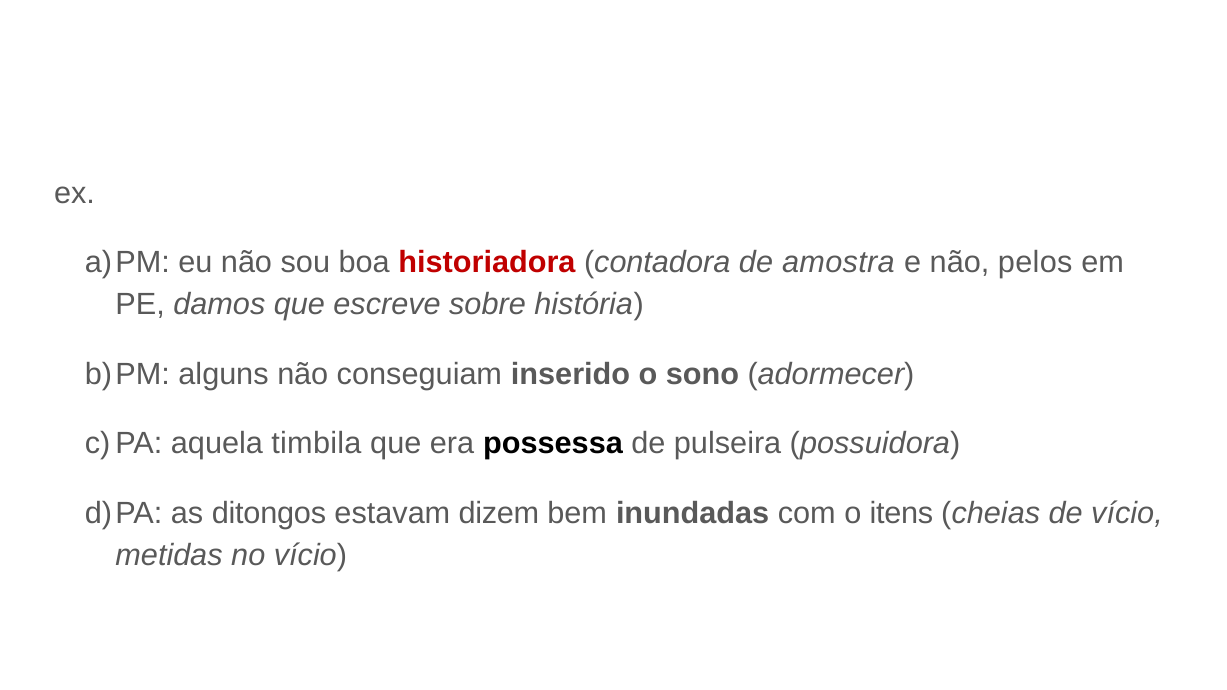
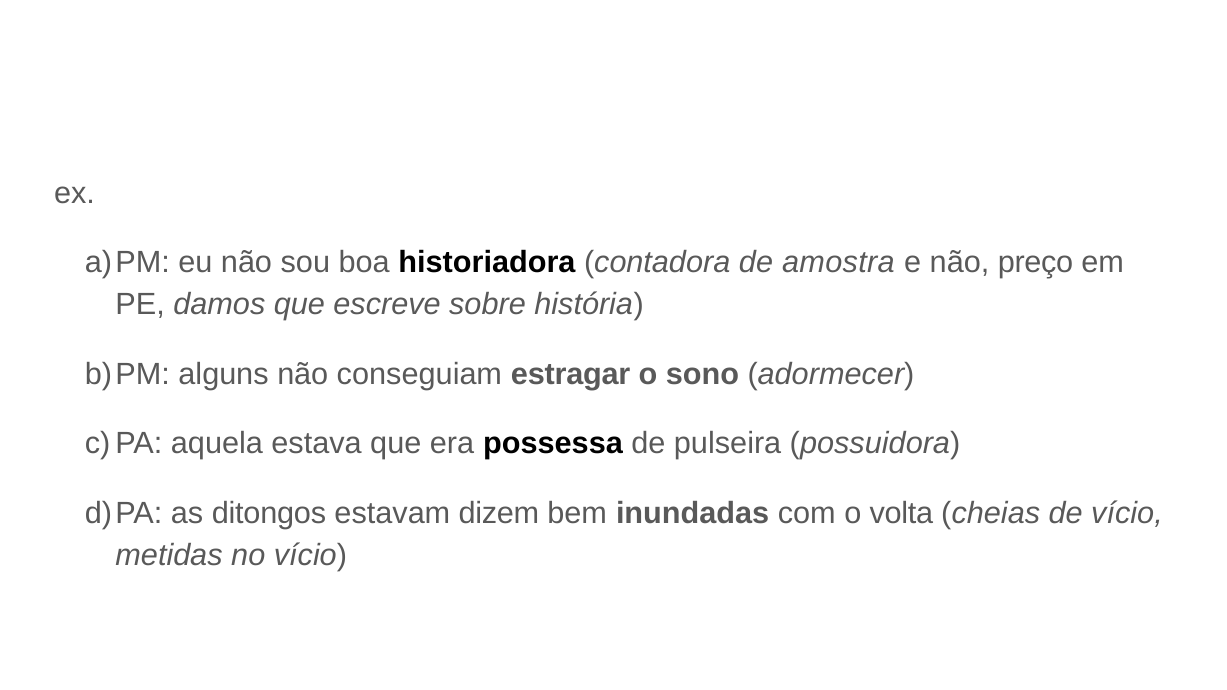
historiadora colour: red -> black (487, 263)
pelos: pelos -> preço (1036, 263)
inserido: inserido -> estragar (571, 374)
timbila: timbila -> estava (317, 444)
itens: itens -> volta (901, 514)
